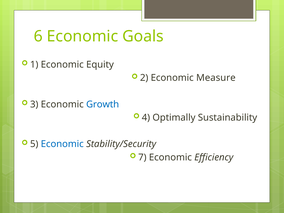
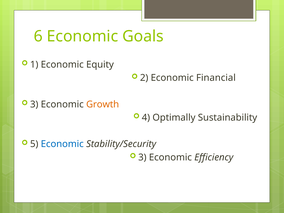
Measure: Measure -> Financial (216, 78)
Growth colour: blue -> orange (103, 104)
7: 7 -> 3 (142, 157)
